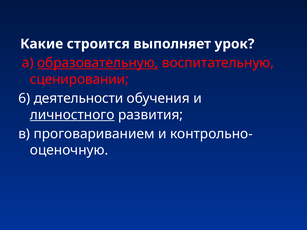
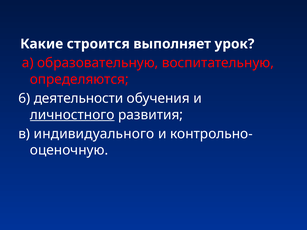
образовательную underline: present -> none (98, 63)
сценировании: сценировании -> определяются (79, 79)
проговариванием: проговариванием -> индивидуального (94, 134)
